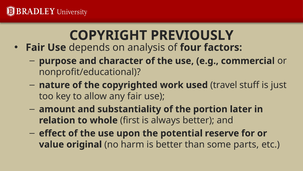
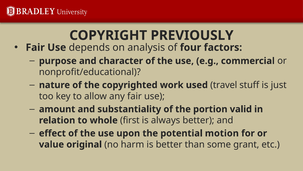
later: later -> valid (241, 109)
reserve: reserve -> motion (222, 133)
parts: parts -> grant (246, 144)
